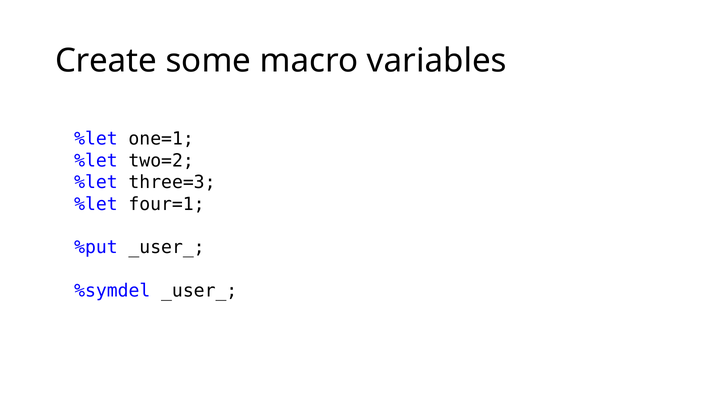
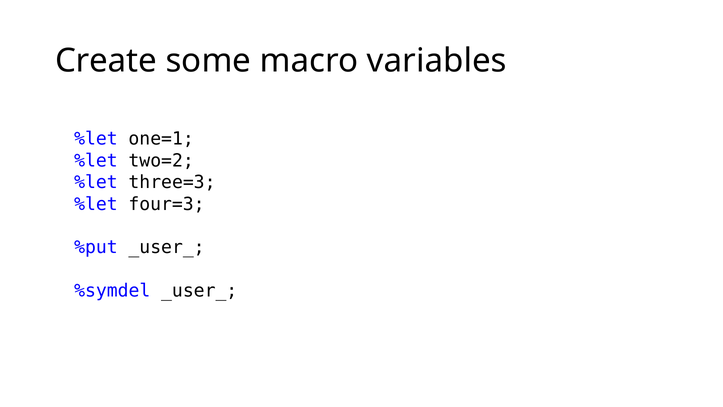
four=1: four=1 -> four=3 (167, 204)
